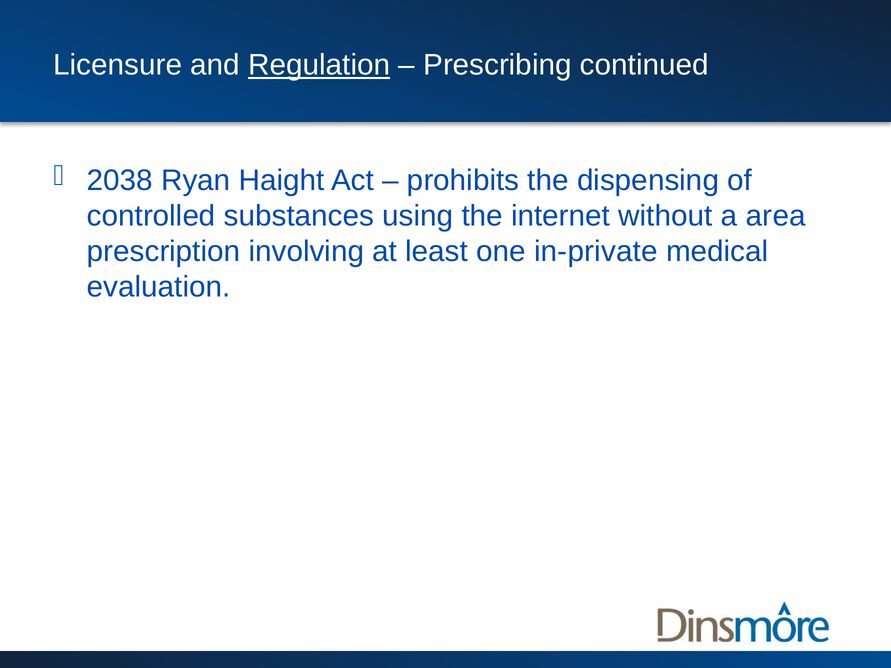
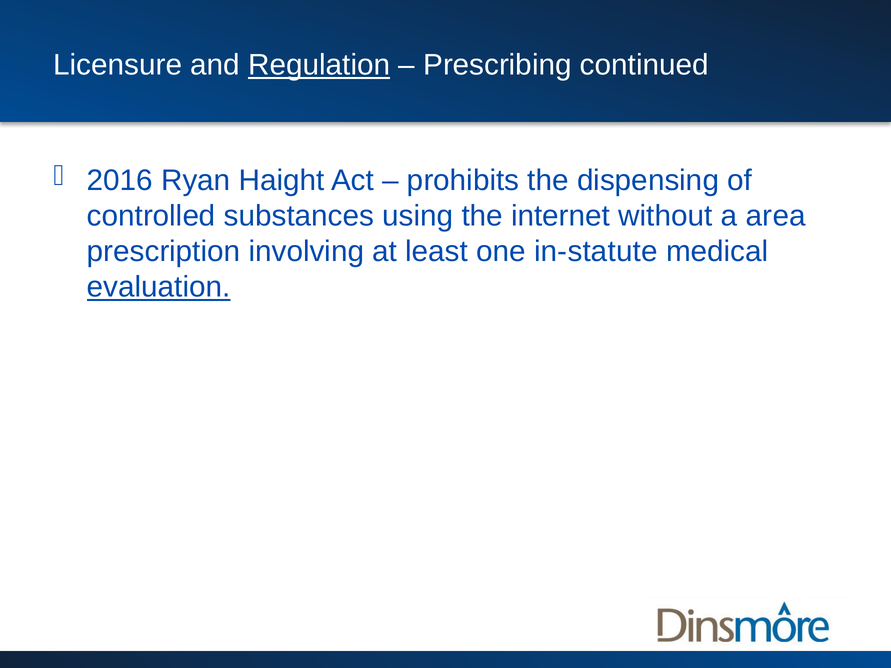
2038: 2038 -> 2016 (120, 180)
in-private: in-private -> in-statute (596, 252)
evaluation underline: none -> present (159, 287)
